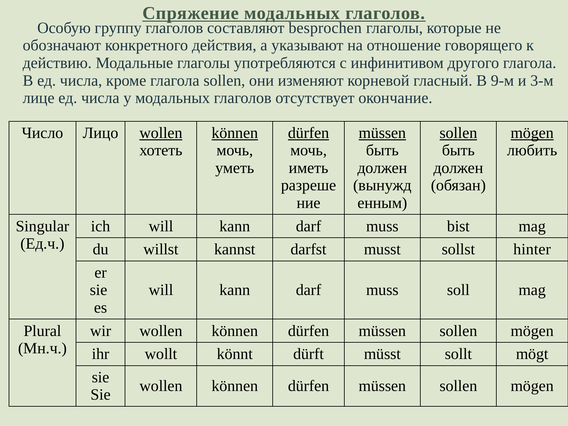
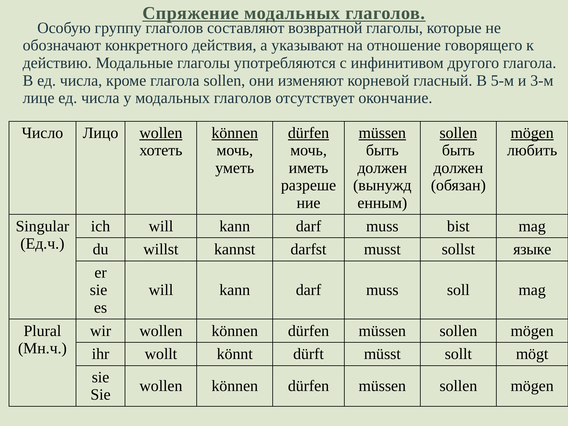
besprochen: besprochen -> возвратной (325, 28)
9-м: 9-м -> 5-м (502, 80)
hinter: hinter -> языке (532, 249)
